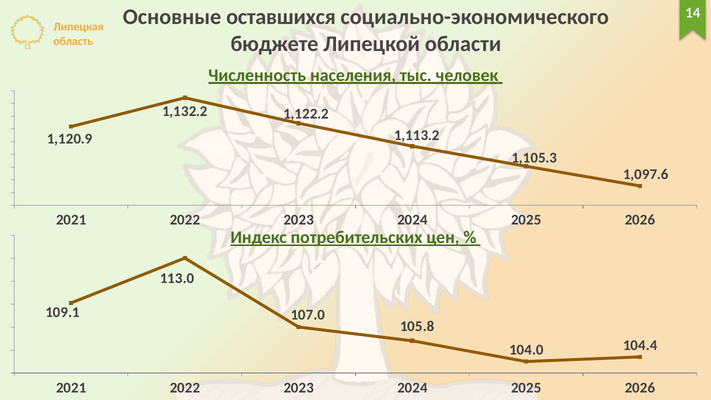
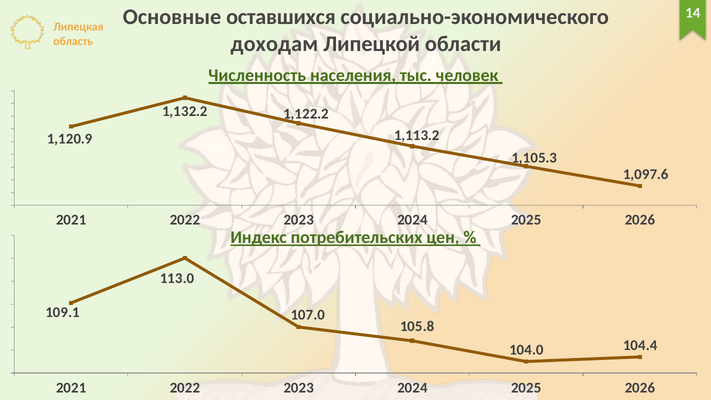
бюджете: бюджете -> доходам (274, 44)
